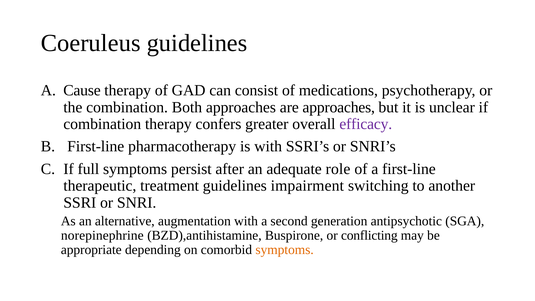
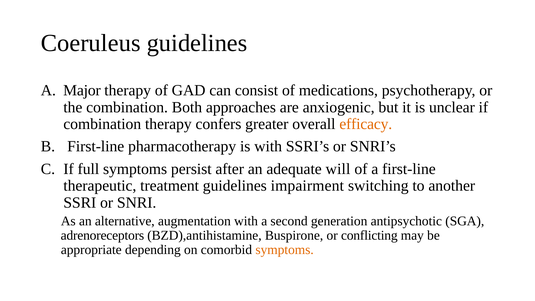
Cause: Cause -> Major (82, 90)
are approaches: approaches -> anxiogenic (339, 107)
efficacy colour: purple -> orange (366, 124)
role: role -> will (338, 169)
norepinephrine: norepinephrine -> adrenoreceptors (102, 235)
